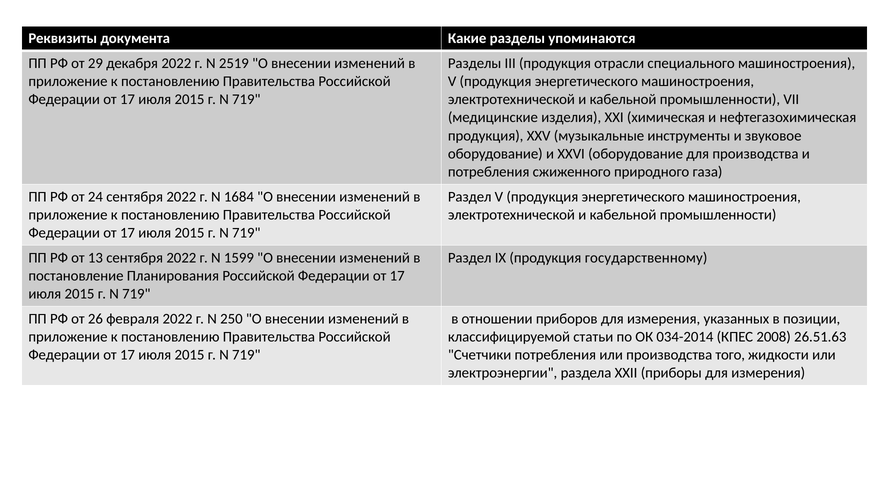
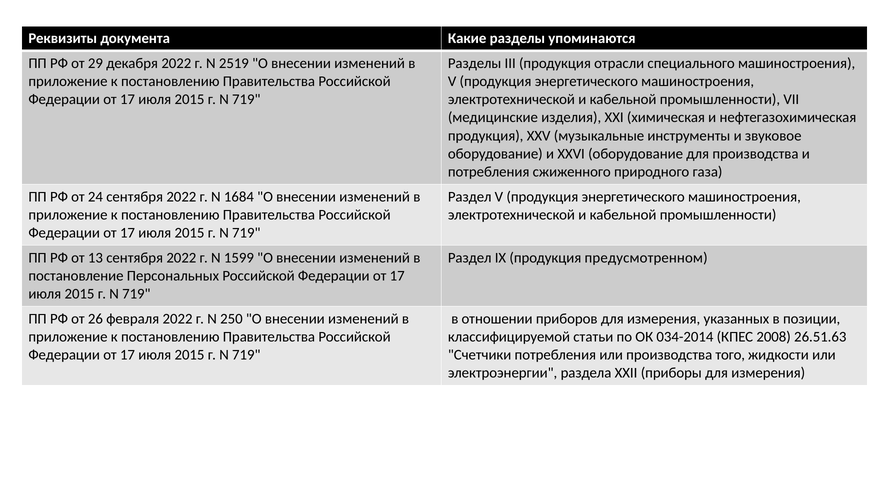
государственному: государственному -> предусмотренном (646, 258)
Планирования: Планирования -> Персональных (173, 276)
